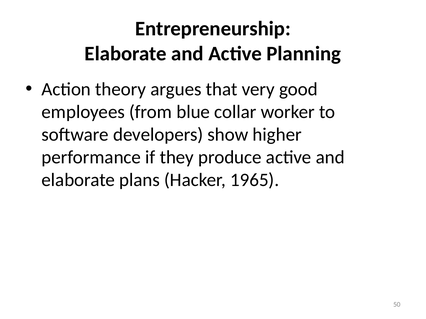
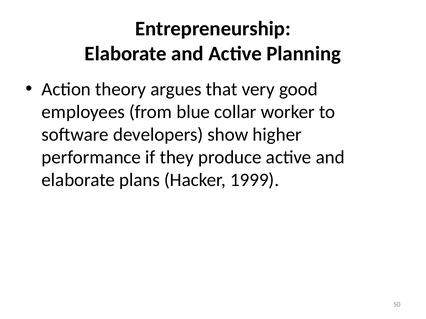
1965: 1965 -> 1999 (255, 180)
